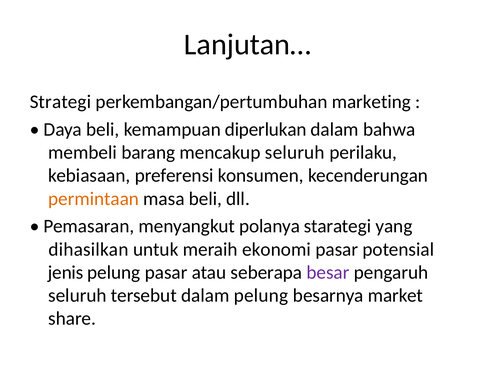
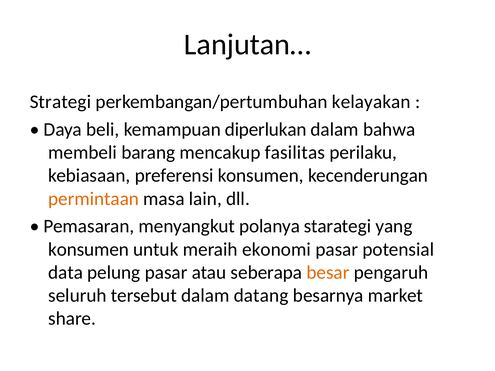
marketing: marketing -> kelayakan (371, 102)
mencakup seluruh: seluruh -> fasilitas (295, 153)
masa beli: beli -> lain (205, 199)
dihasilkan: dihasilkan -> konsumen (89, 249)
jenis: jenis -> data (66, 273)
besar colour: purple -> orange (328, 273)
dalam pelung: pelung -> datang (261, 296)
